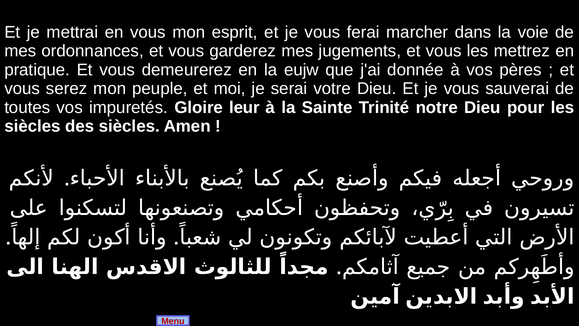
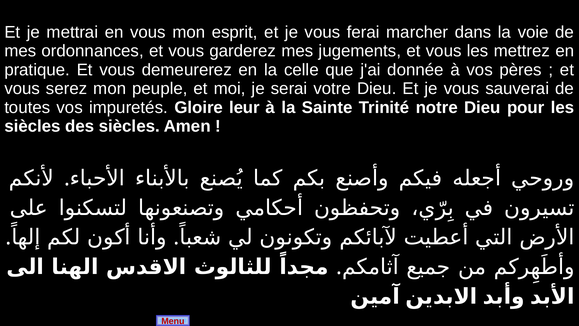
eujw: eujw -> celle (301, 70)
